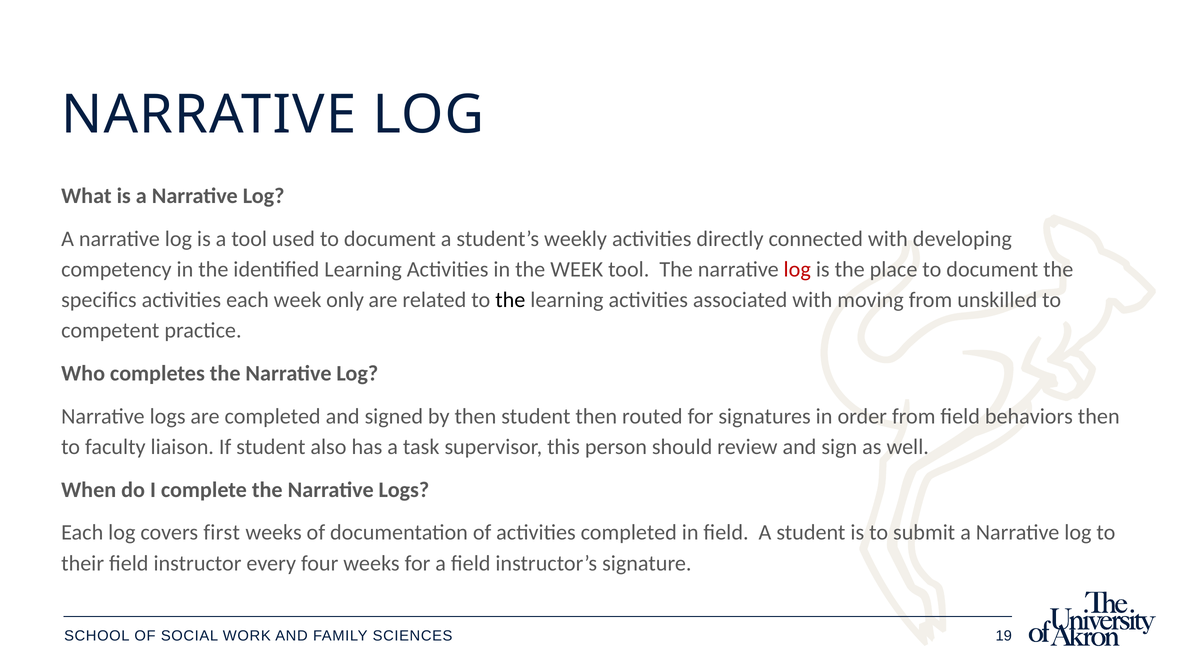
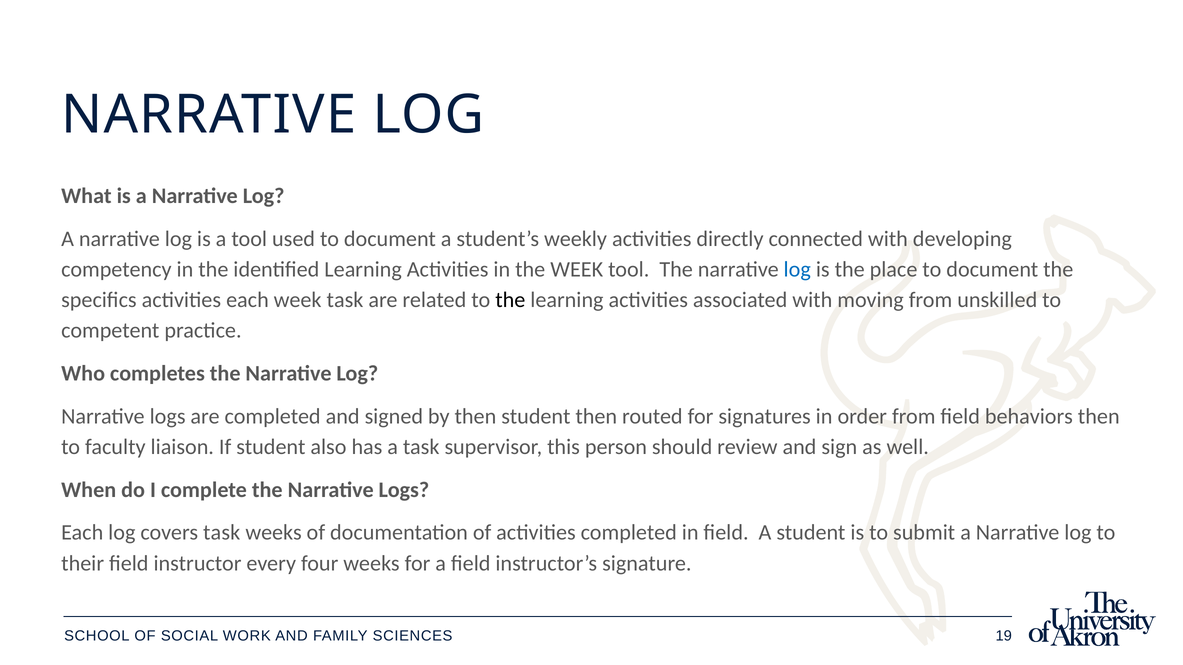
log colour: red -> blue (797, 270)
week only: only -> task (345, 300)
covers first: first -> task (222, 533)
